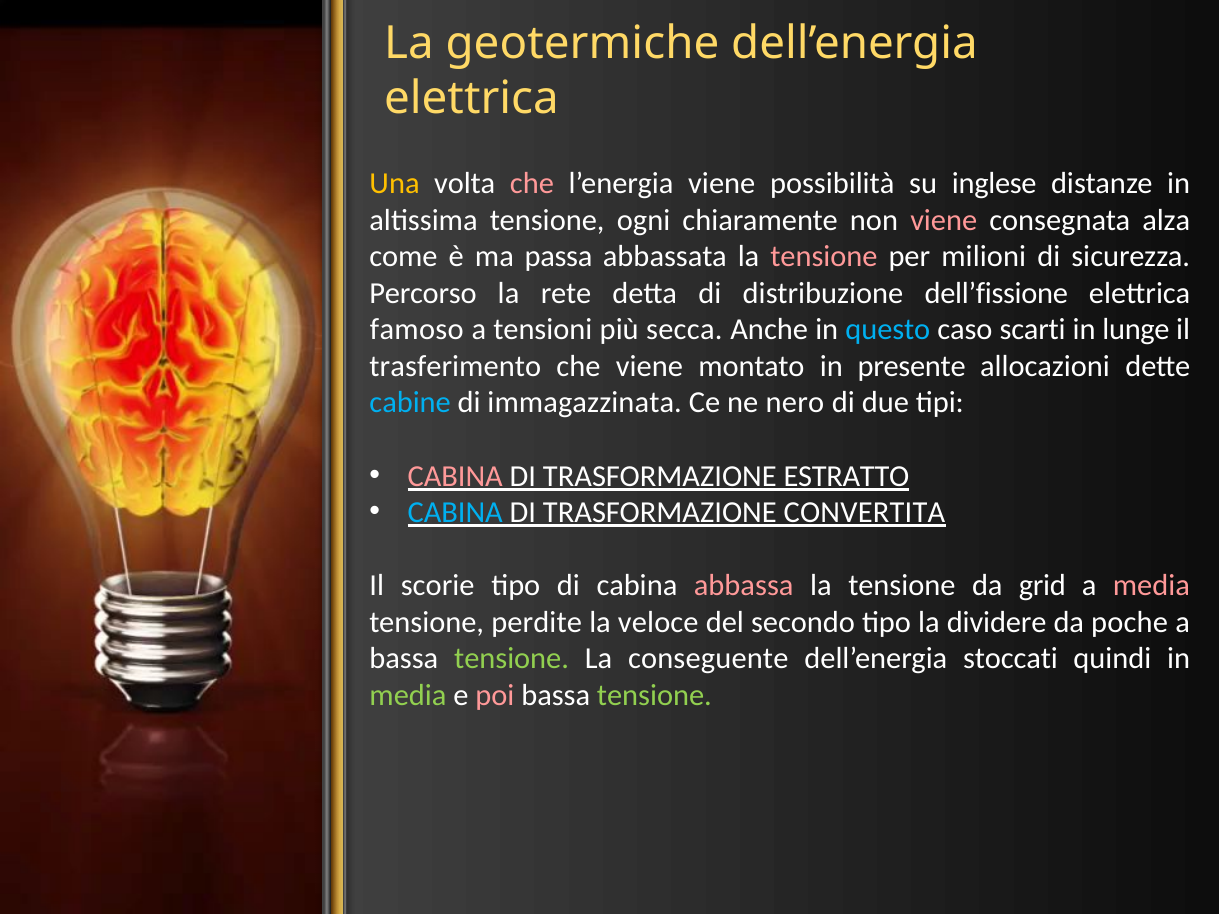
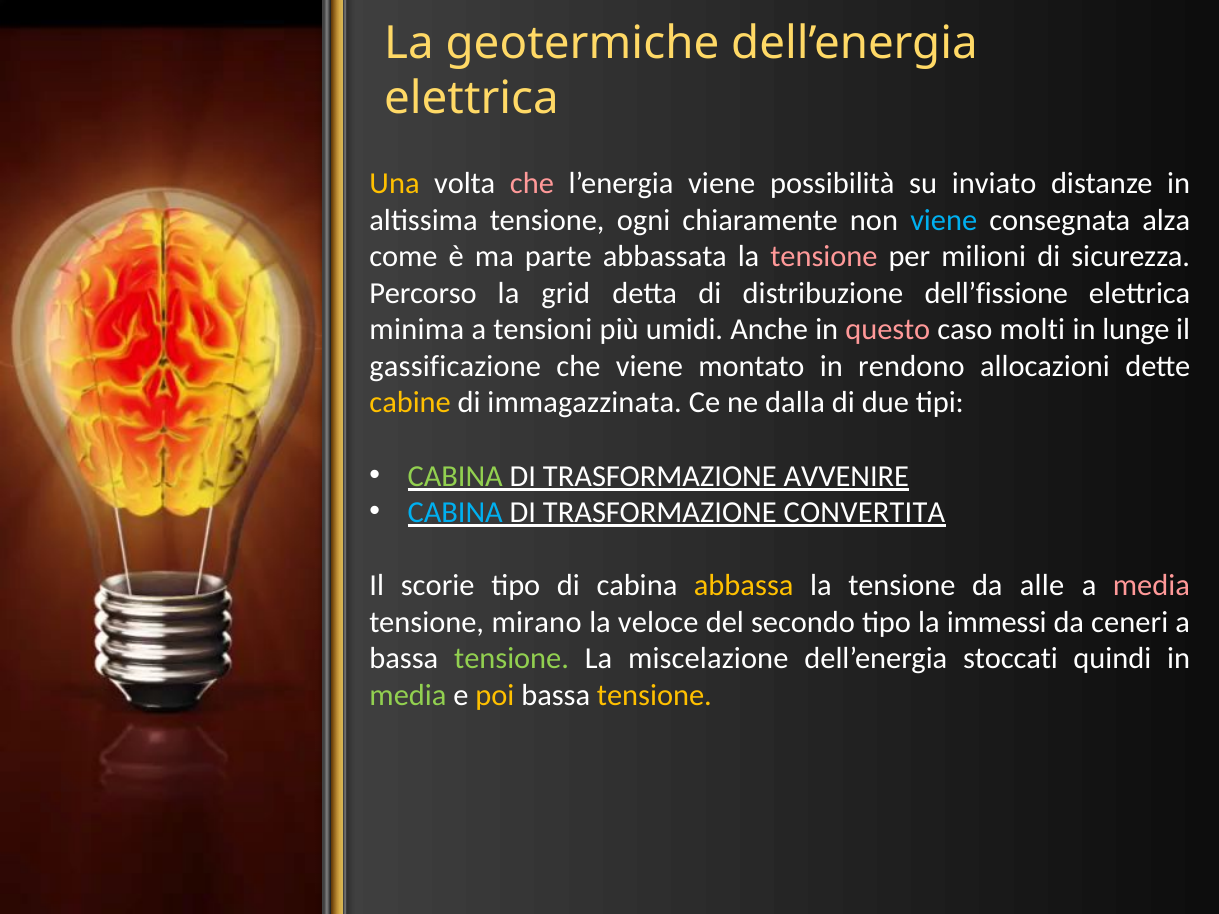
inglese: inglese -> inviato (994, 184)
viene colour: pink -> light blue (944, 220)
passa: passa -> parte (558, 257)
rete: rete -> grid (566, 293)
famoso: famoso -> minima (417, 330)
secca: secca -> umidi (685, 330)
questo colour: light blue -> pink (888, 330)
scarti: scarti -> molti (1032, 330)
trasferimento: trasferimento -> gassificazione (455, 366)
presente: presente -> rendono (911, 366)
cabine colour: light blue -> yellow (410, 403)
nero: nero -> dalla (795, 403)
CABINA colour: pink -> light green (455, 476)
ESTRATTO: ESTRATTO -> AVVENIRE (846, 476)
abbassa colour: pink -> yellow (744, 586)
grid: grid -> alle (1042, 586)
perdite: perdite -> mirano (537, 622)
dividere: dividere -> immessi (997, 622)
poche: poche -> ceneri (1130, 622)
conseguente: conseguente -> miscelazione (708, 659)
poi colour: pink -> yellow (495, 696)
tensione colour: light green -> yellow (654, 696)
